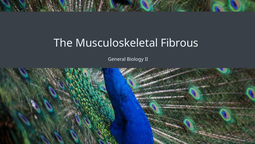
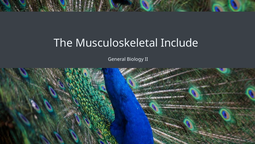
Fibrous: Fibrous -> Include (180, 43)
